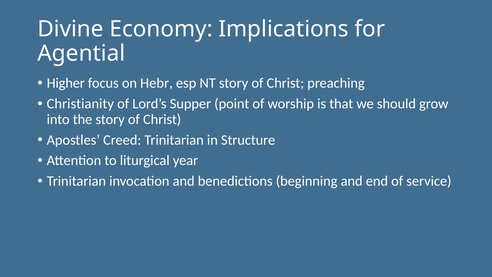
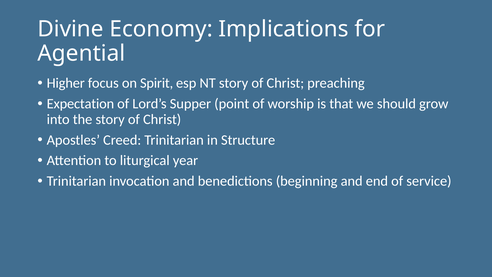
Hebr: Hebr -> Spirit (157, 83)
Christianity: Christianity -> Expectation (80, 104)
